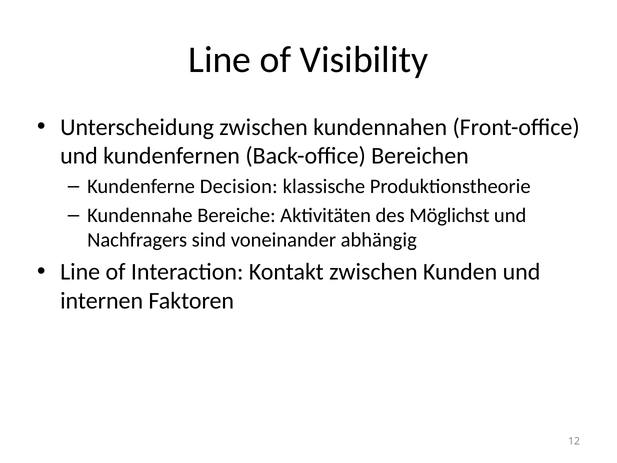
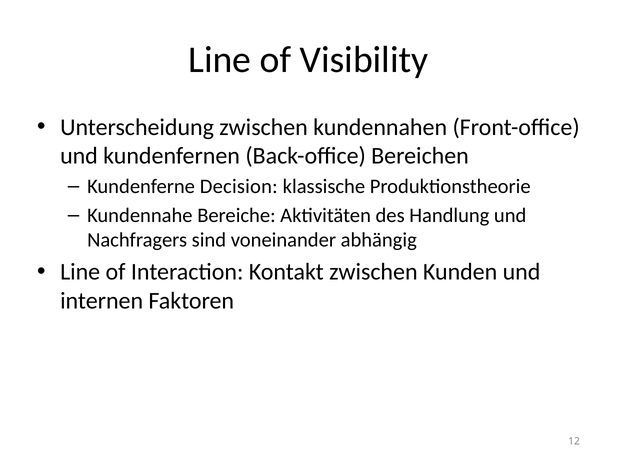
Möglichst: Möglichst -> Handlung (449, 215)
